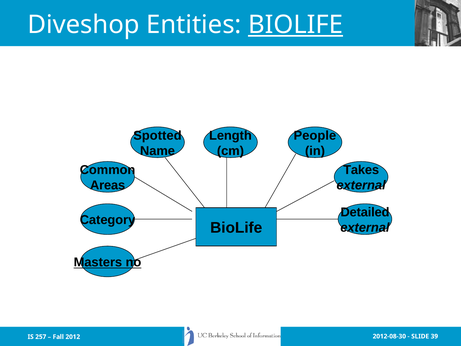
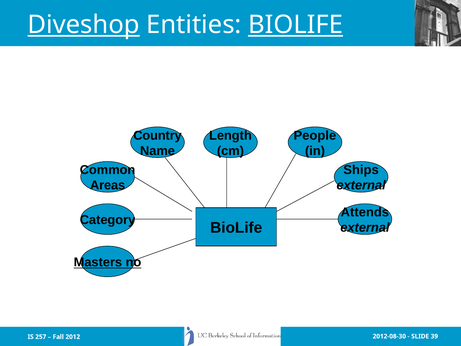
Diveshop underline: none -> present (84, 25)
Spotted: Spotted -> Country (158, 135)
Takes: Takes -> Ships (361, 170)
Detailed: Detailed -> Attends (365, 212)
